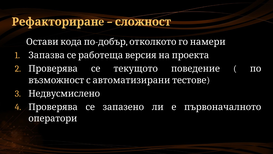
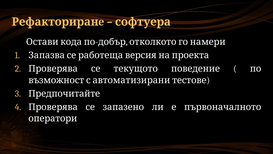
сложност: сложност -> софтуера (143, 22)
Недвусмислено: Недвусмислено -> Предпочитайте (64, 93)
